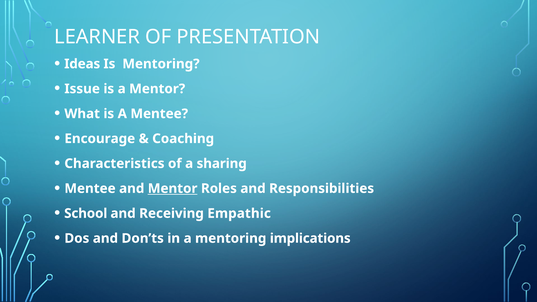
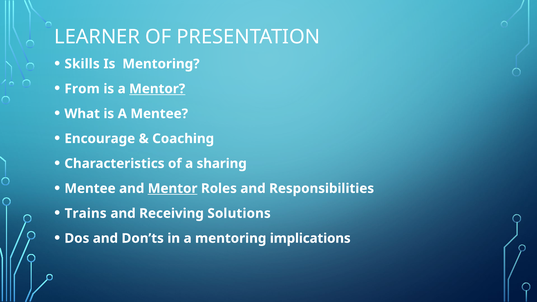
Ideas: Ideas -> Skills (82, 64)
Issue: Issue -> From (82, 89)
Mentor underline: none -> present (157, 89)
School: School -> Trains (86, 213)
Empathic: Empathic -> Solutions (239, 213)
